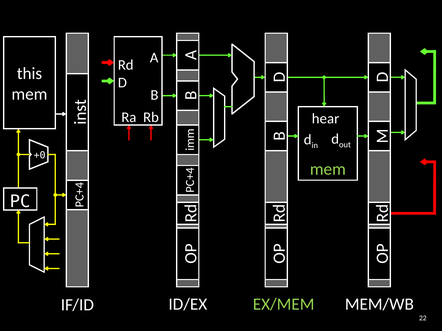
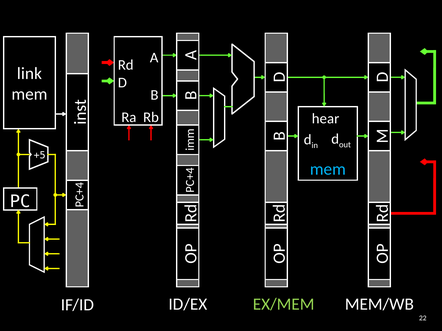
this: this -> link (29, 74)
+0: +0 -> +5 (40, 156)
mem colour: light green -> light blue (328, 169)
